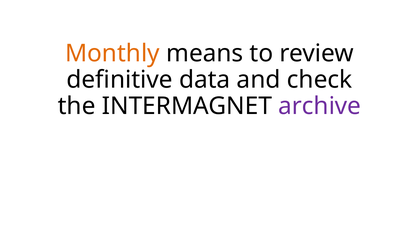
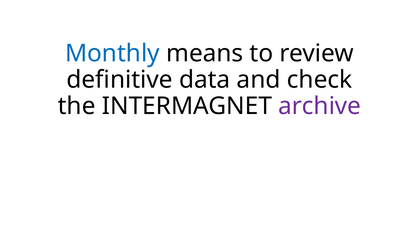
Monthly colour: orange -> blue (112, 53)
